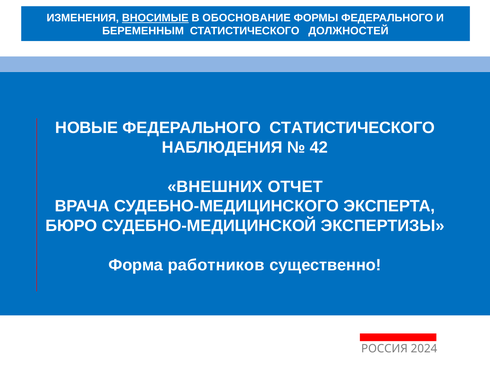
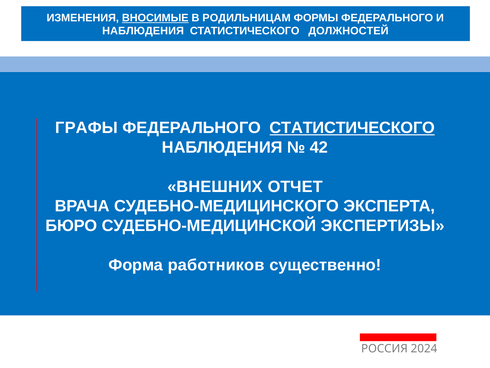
ОБОСНОВАНИЕ: ОБОСНОВАНИЕ -> РОДИЛЬНИЦАМ (247, 18)
БЕРЕМЕННЫМ: БЕРЕМЕННЫМ -> НАБЛЮДЕНИЯ (143, 31)
НОВЫЕ: НОВЫЕ -> ГРАФЫ (87, 128)
СТАТИСТИЧЕСКОГО underline: none -> present (352, 128)
